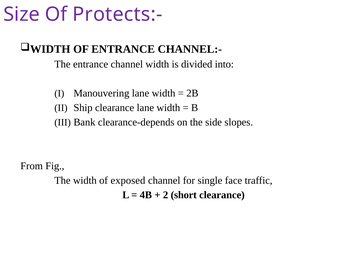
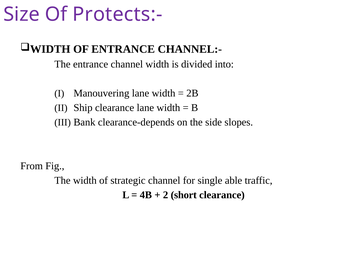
exposed: exposed -> strategic (128, 180)
face: face -> able (234, 180)
